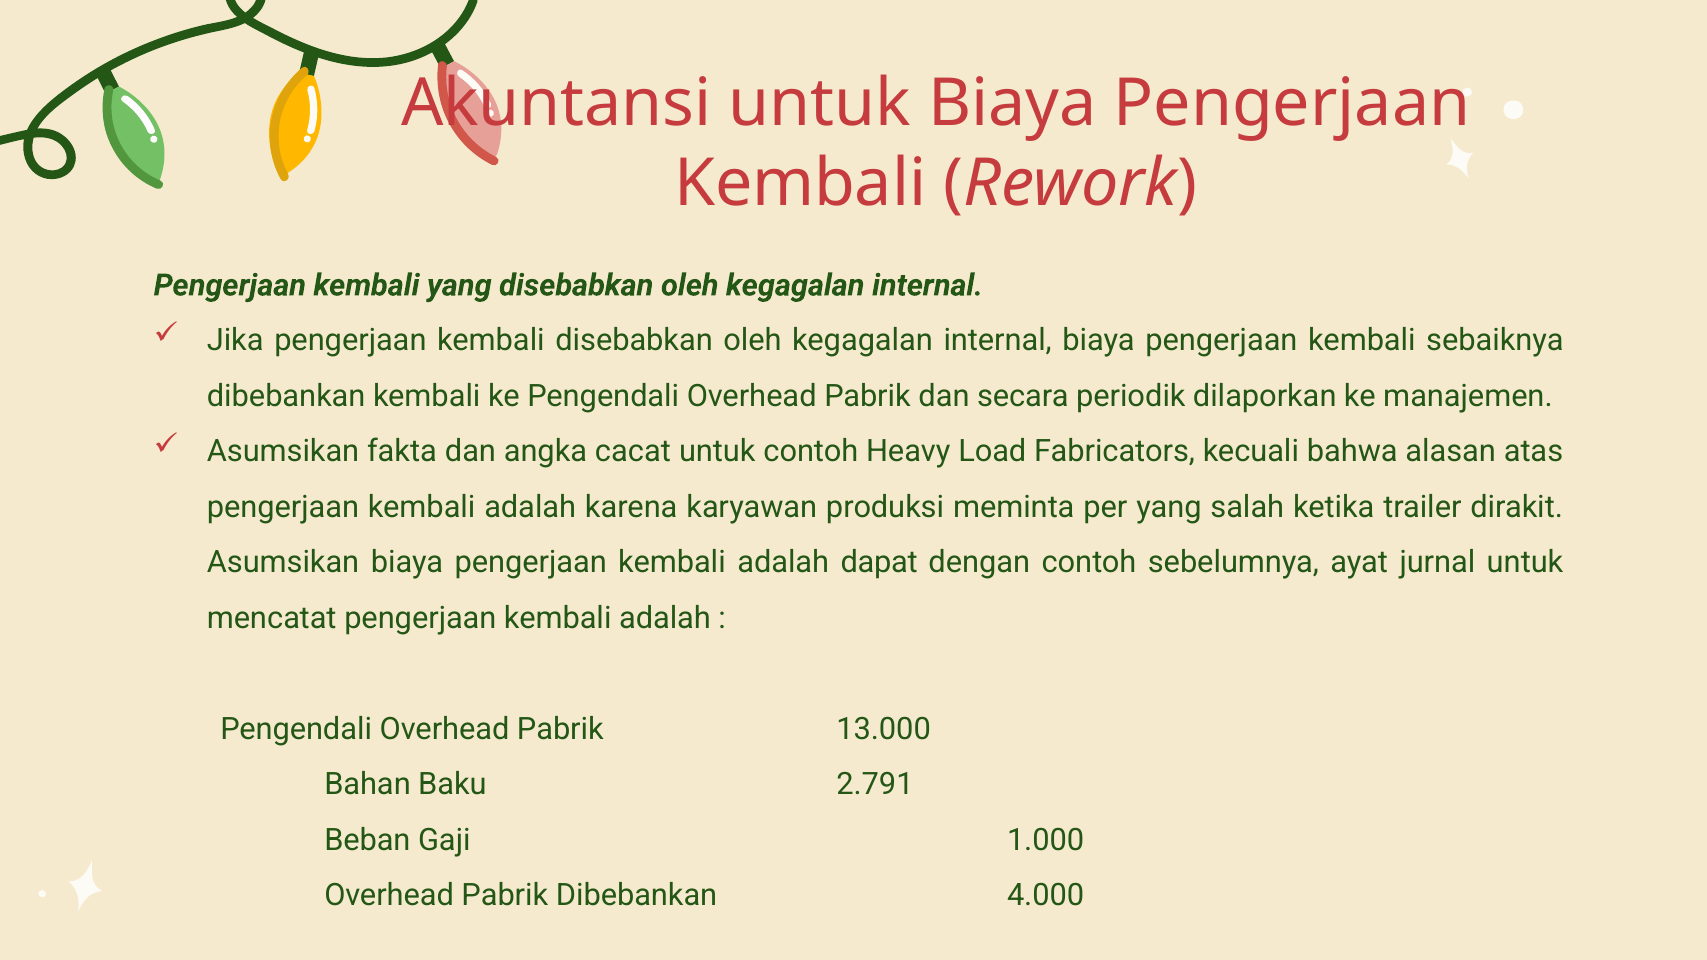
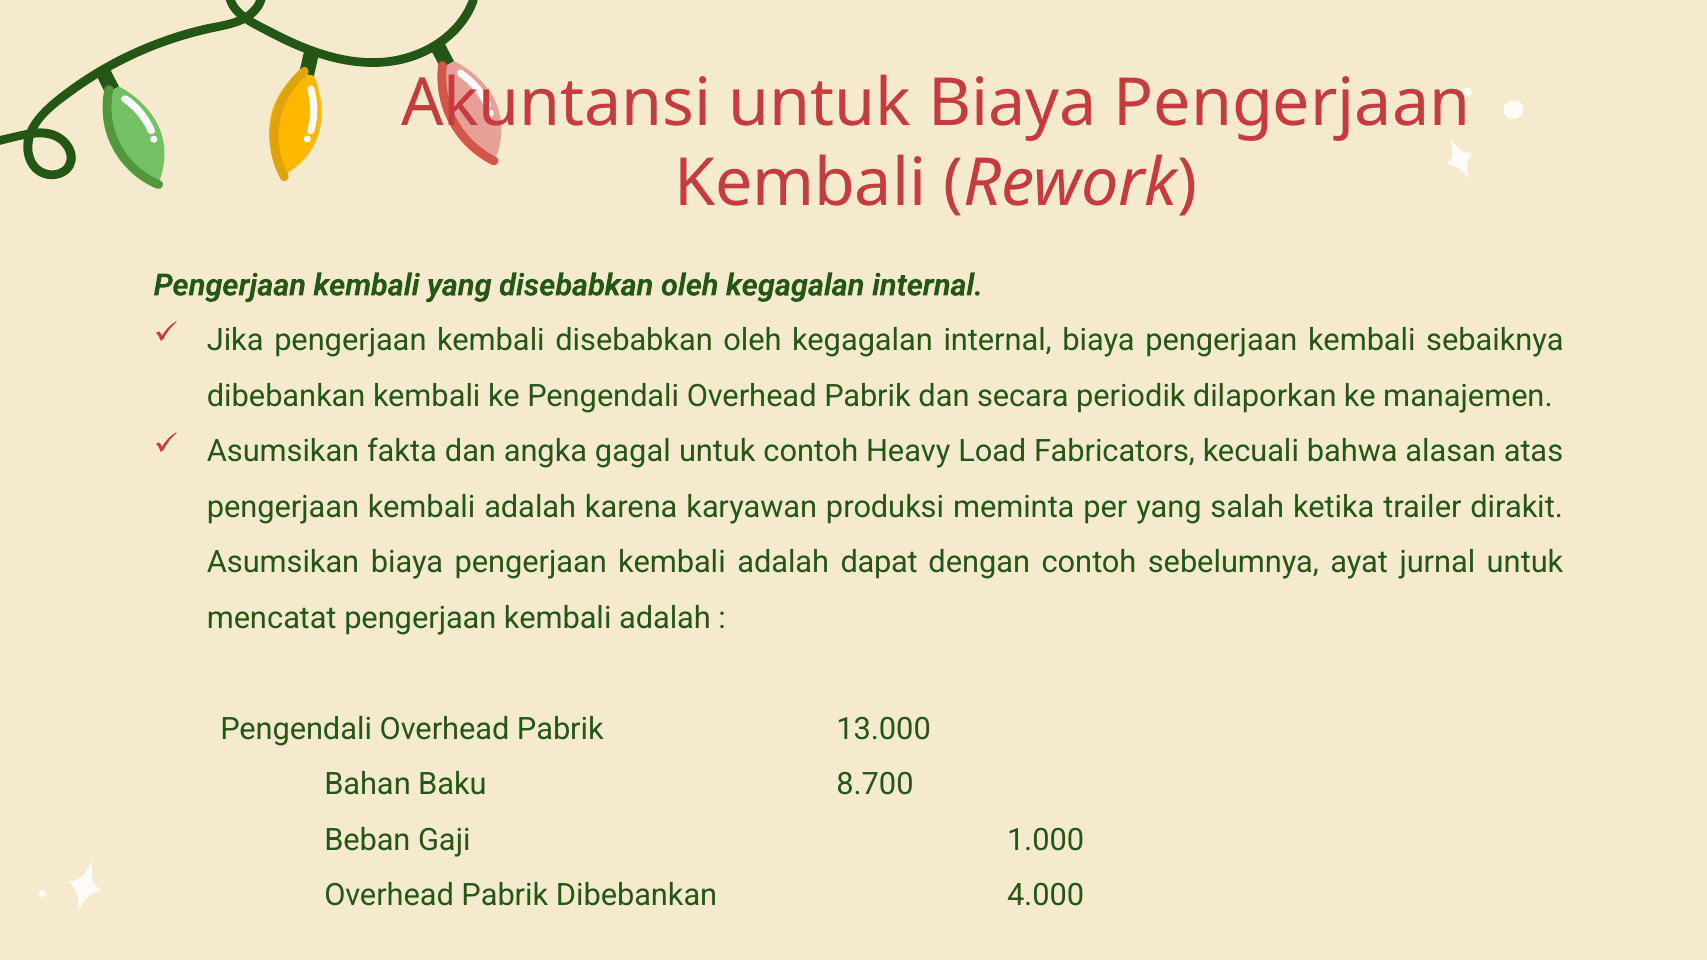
cacat: cacat -> gagal (633, 452)
2.791: 2.791 -> 8.700 (875, 785)
